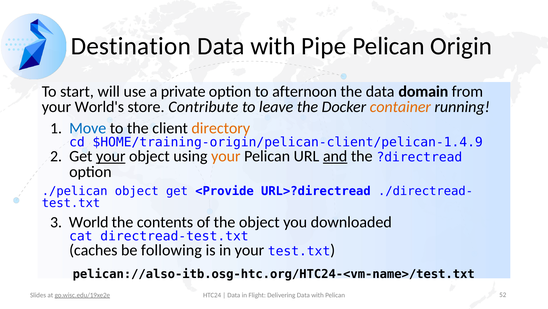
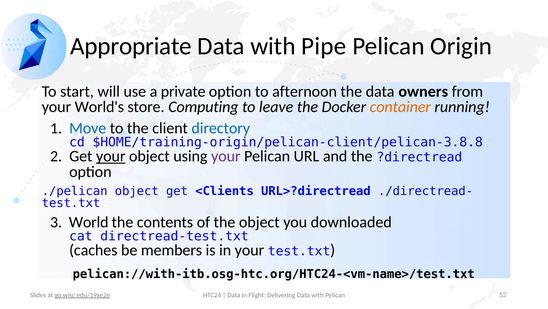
Destination: Destination -> Appropriate (131, 46)
domain: domain -> owners (423, 91)
Contribute: Contribute -> Computing (203, 107)
directory colour: orange -> blue (221, 128)
$HOME/training-origin/pelican-client/pelican-1.4.9: $HOME/training-origin/pelican-client/pelican-1.4.9 -> $HOME/training-origin/pelican-client/pelican-3.8.8 (288, 142)
your colour: orange -> purple (226, 156)
and underline: present -> none (335, 156)
<Provide: <Provide -> <Clients (225, 191)
following: following -> members (172, 250)
pelican://also-itb.osg-htc.org/HTC24-<vm-name>/test.txt: pelican://also-itb.osg-htc.org/HTC24-<vm-name>/test.txt -> pelican://with-itb.osg-htc.org/HTC24-<vm-name>/test.txt (274, 274)
